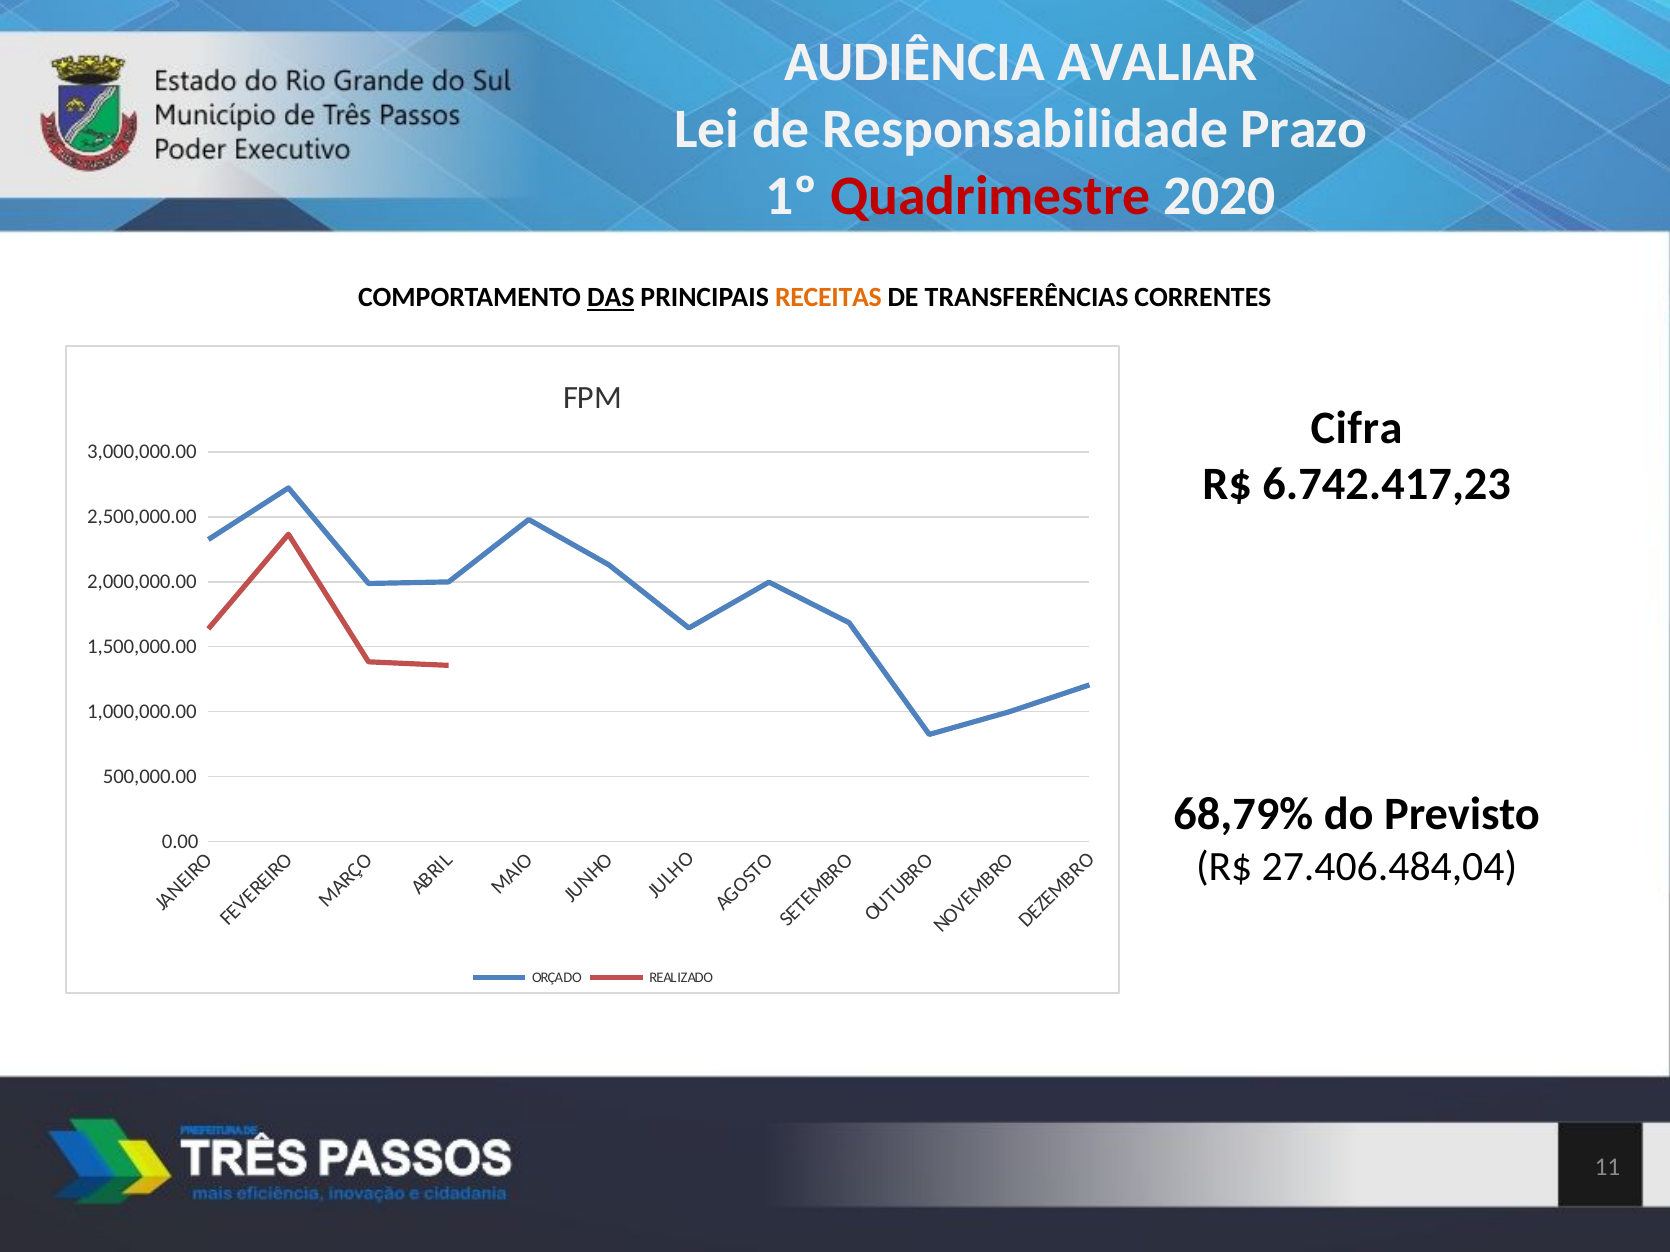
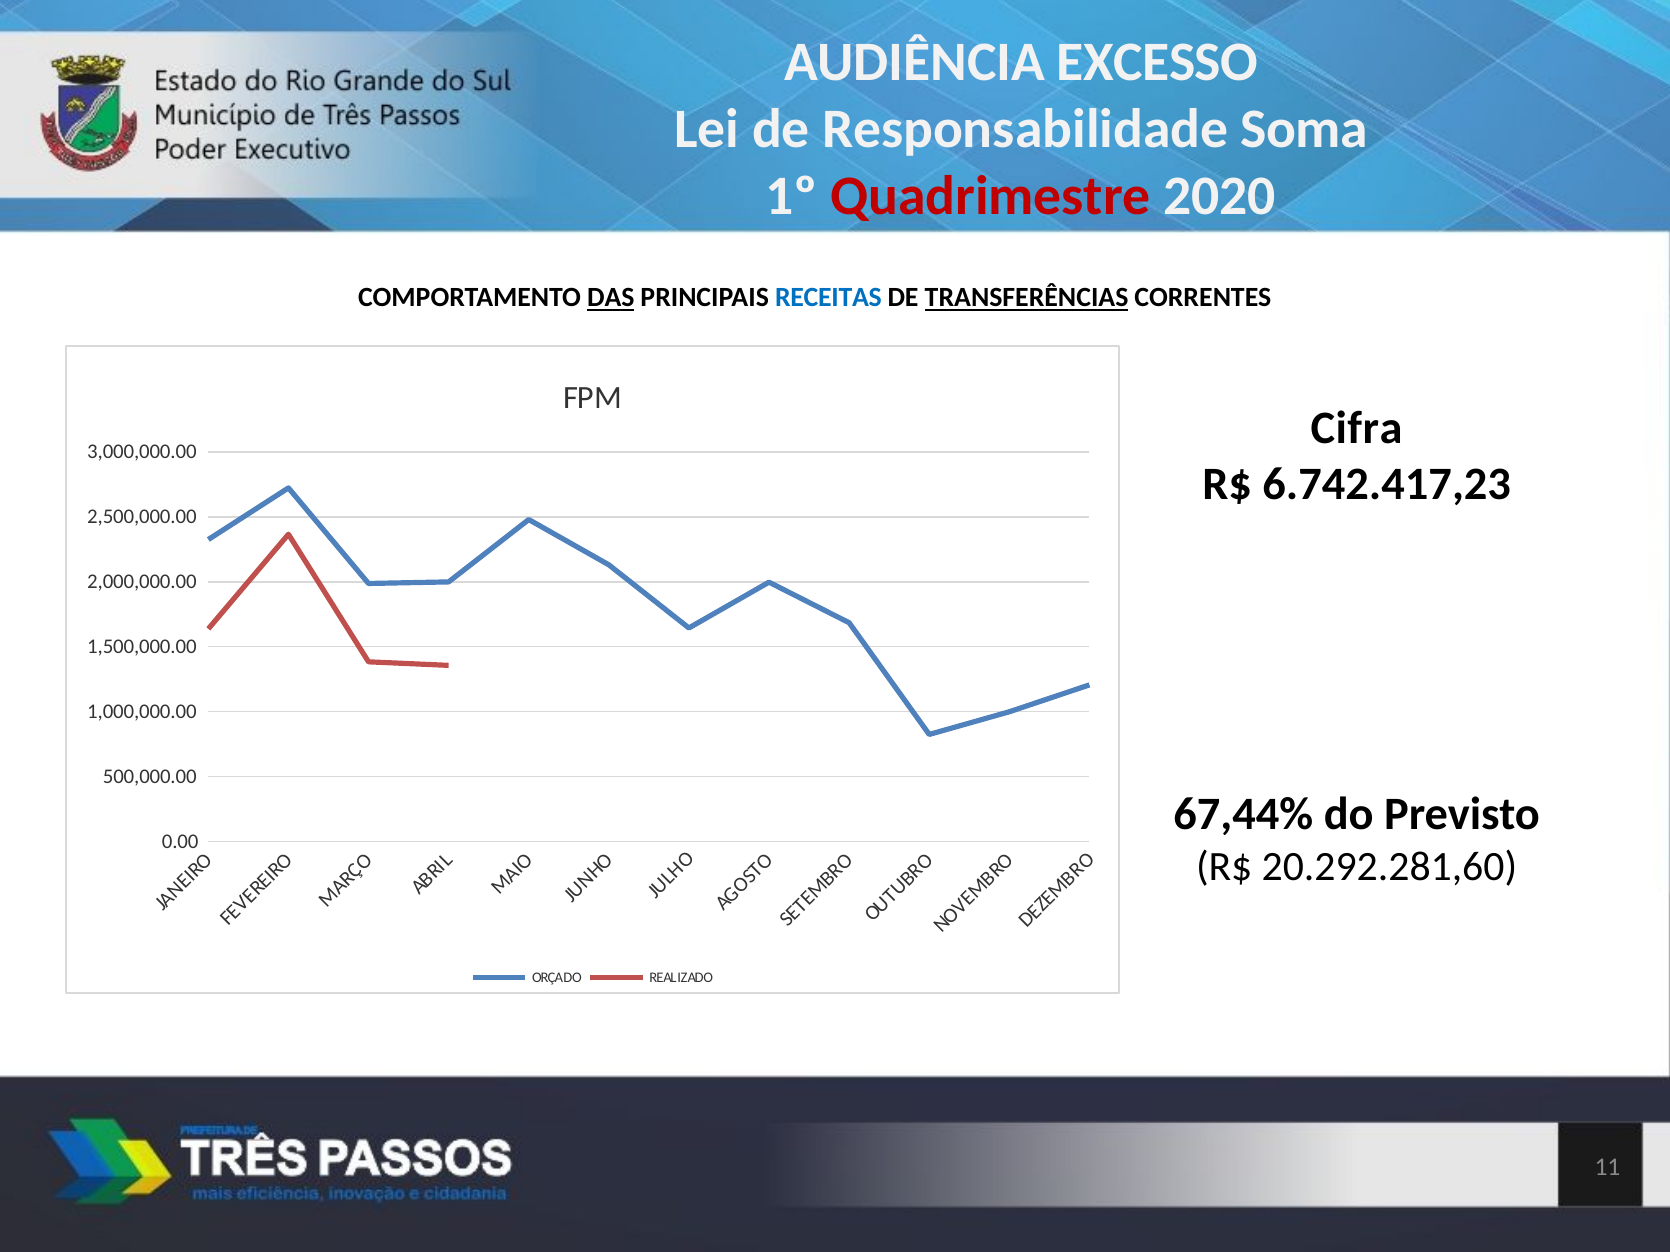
AVALIAR: AVALIAR -> EXCESSO (1158, 63)
Prazo: Prazo -> Soma (1304, 129)
RECEITAS colour: orange -> blue (828, 298)
TRANSFERÊNCIAS underline: none -> present (1027, 298)
68,79%: 68,79% -> 67,44% (1243, 815)
27.406.484,04: 27.406.484,04 -> 20.292.281,60 (1389, 867)
